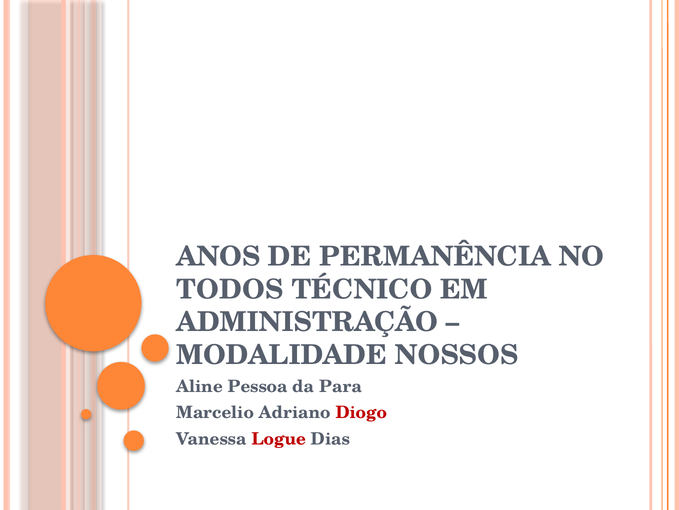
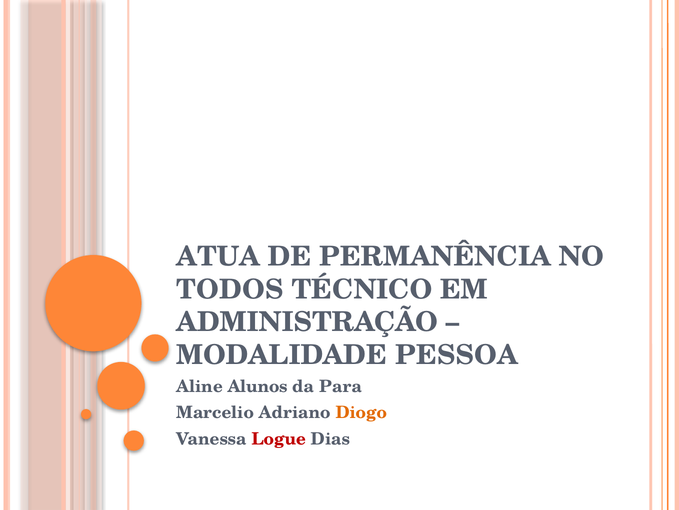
ANOS: ANOS -> ATUA (218, 256)
NOSSOS: NOSSOS -> PESSOA (457, 355)
Pessoa: Pessoa -> Alunos (258, 386)
Diogo colour: red -> orange (361, 412)
